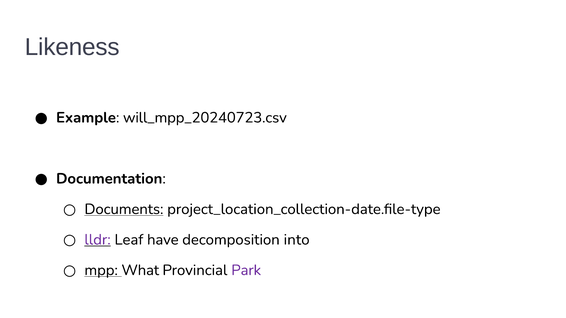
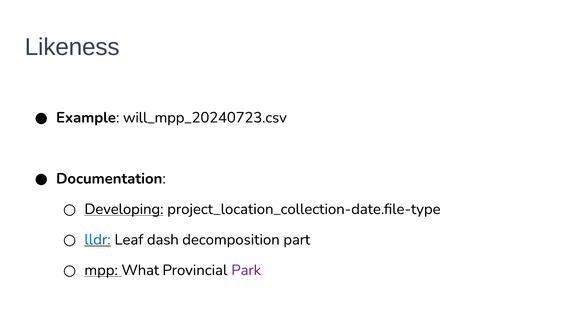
Documents: Documents -> Developing (124, 209)
lldr colour: purple -> blue (98, 240)
have: have -> dash (163, 240)
into: into -> part (297, 240)
